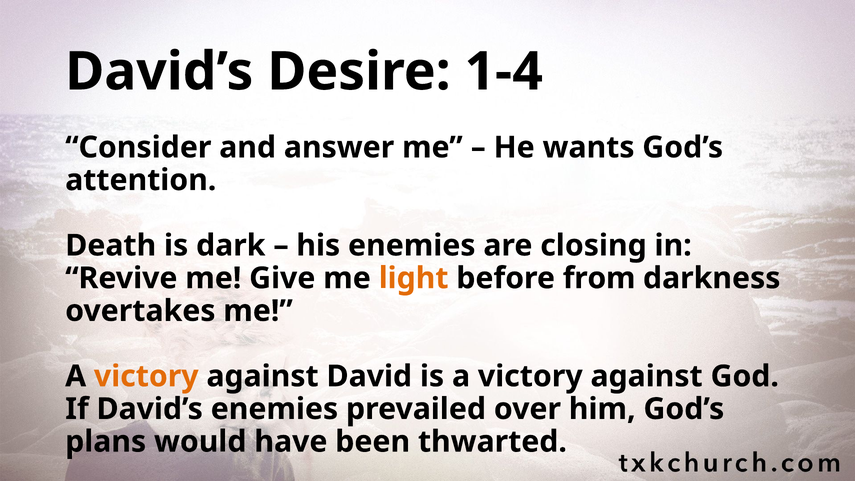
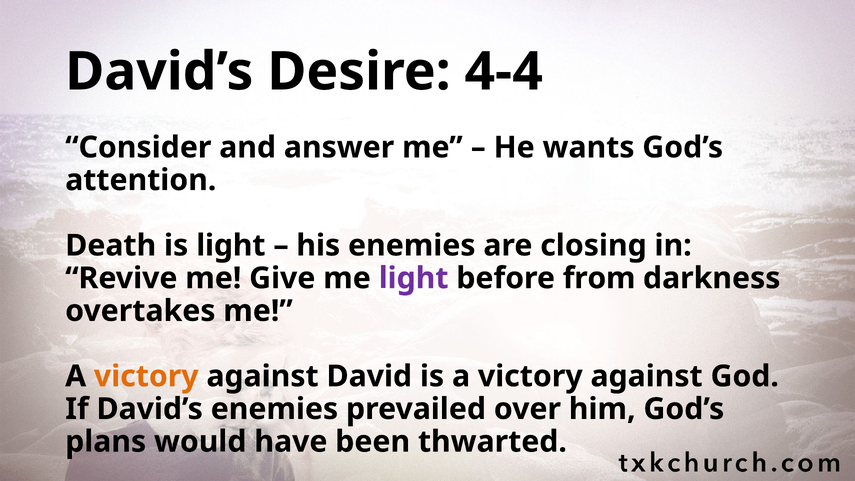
1-4: 1-4 -> 4-4 (504, 72)
is dark: dark -> light (231, 245)
light colour: orange -> purple (414, 278)
